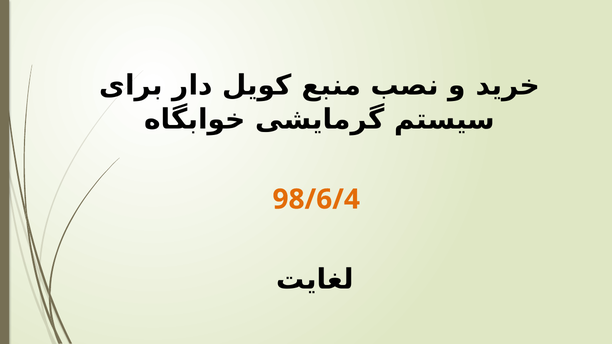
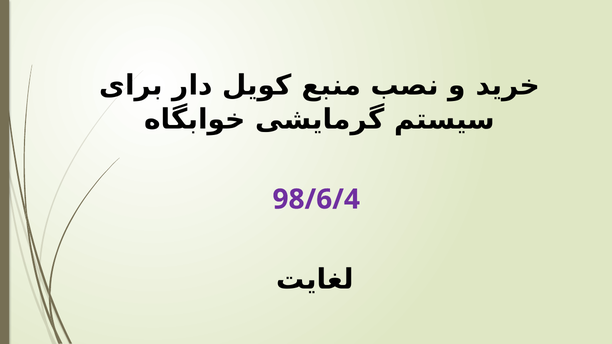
98/6/4 colour: orange -> purple (316, 199)
